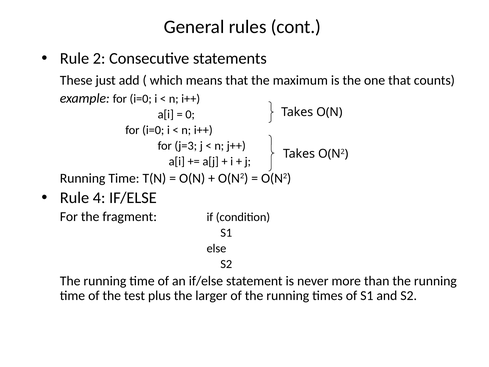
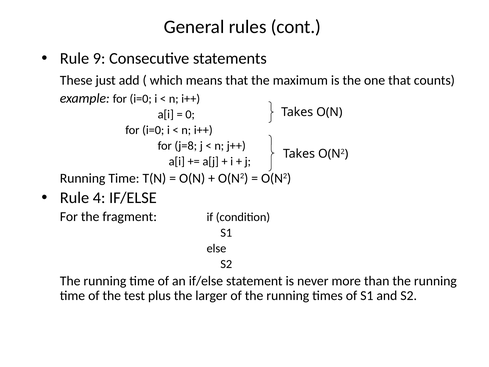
2: 2 -> 9 (99, 58)
j=3: j=3 -> j=8 (186, 146)
